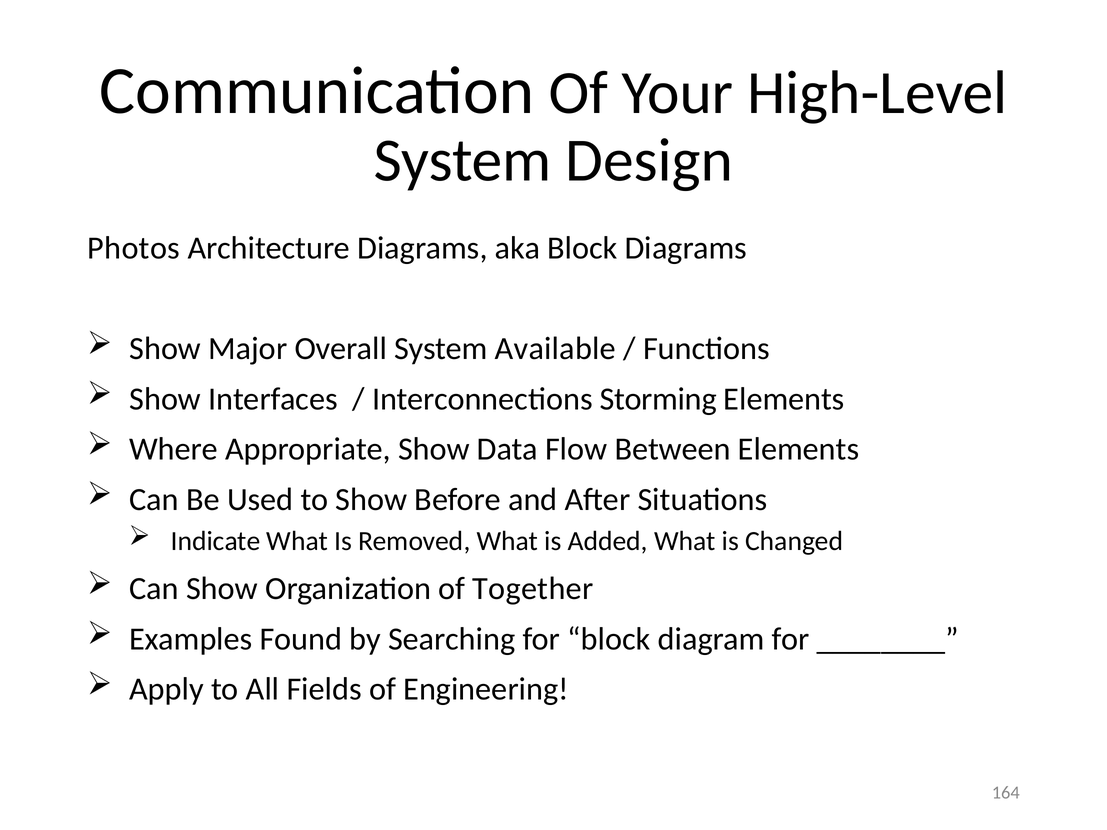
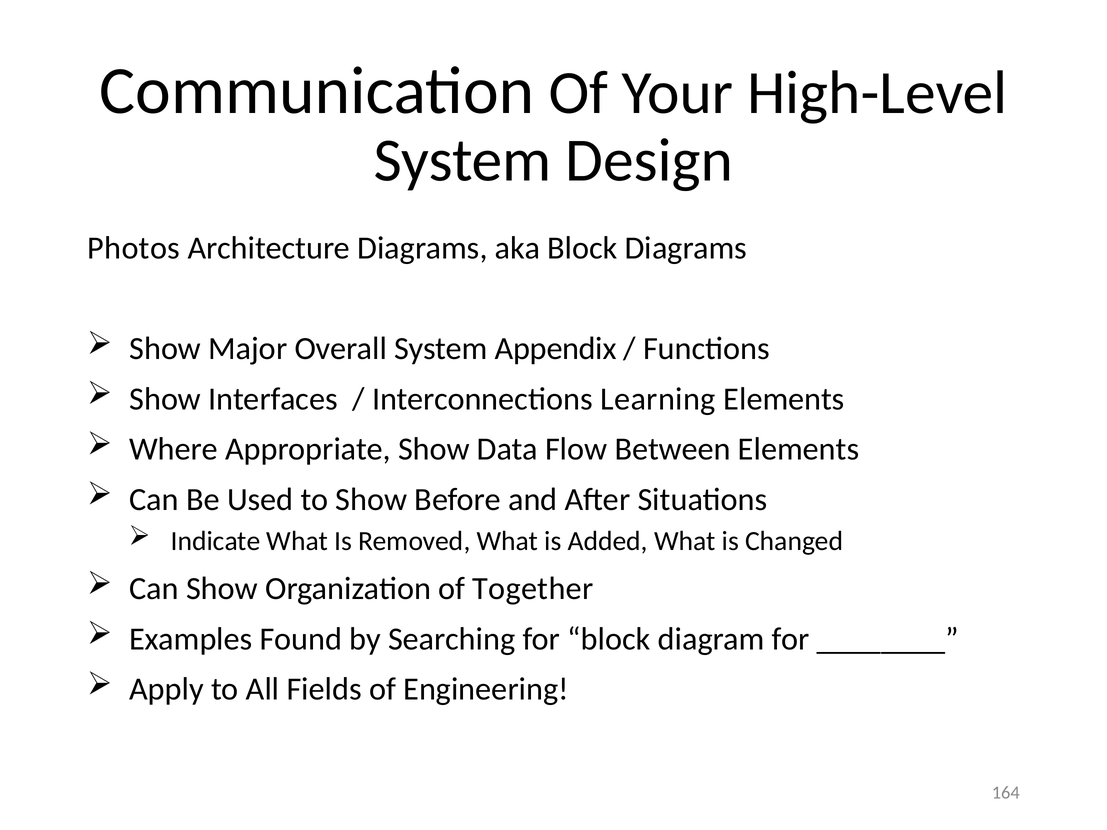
Available: Available -> Appendix (556, 349)
Storming: Storming -> Learning (658, 399)
